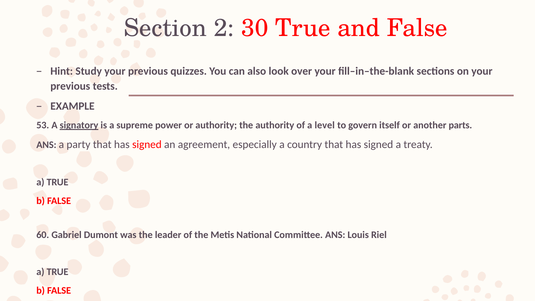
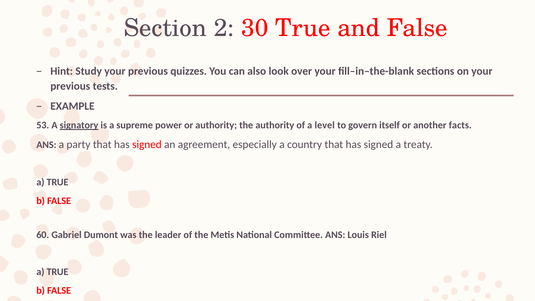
parts: parts -> facts (460, 125)
